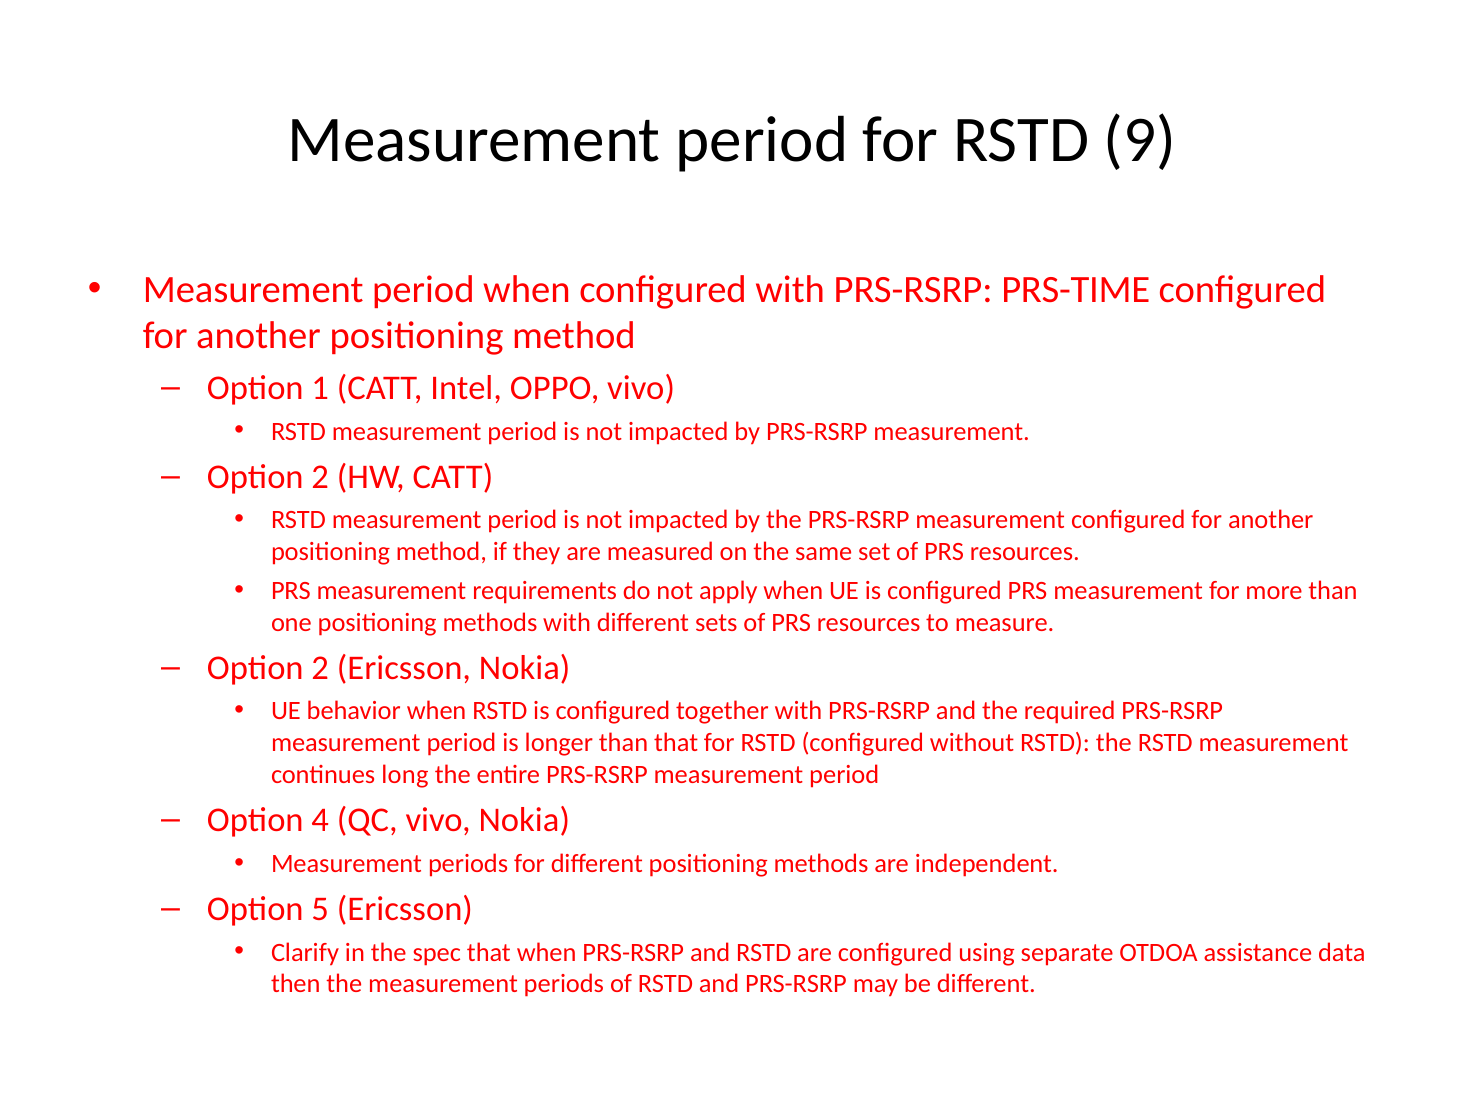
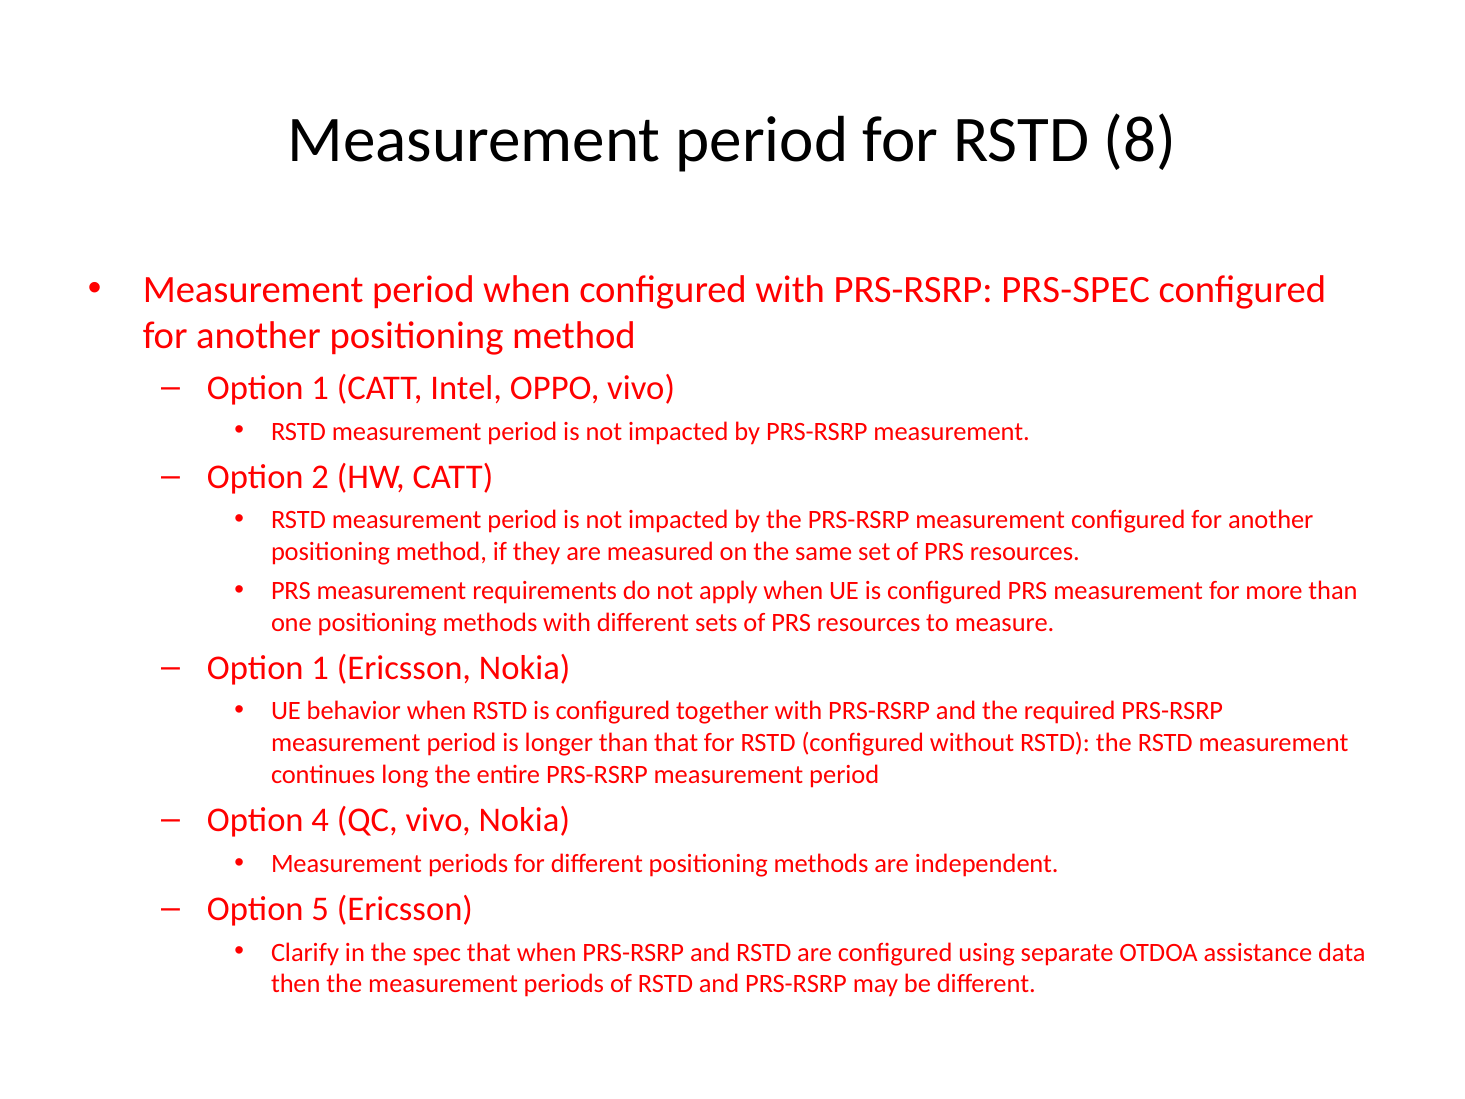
9: 9 -> 8 (1140, 140)
PRS-TIME: PRS-TIME -> PRS-SPEC (1076, 290)
2: 2 -> 1 (320, 668)
